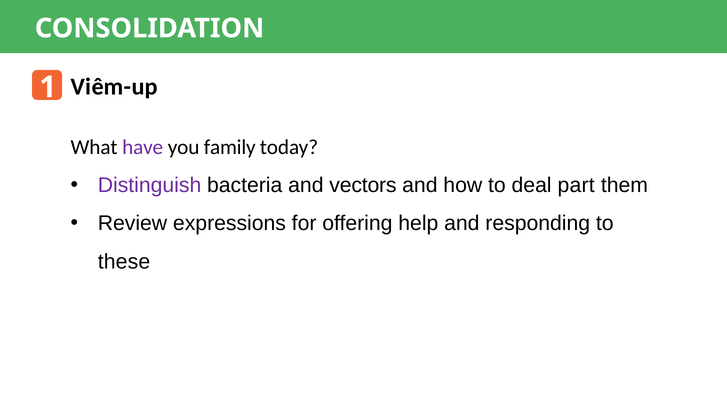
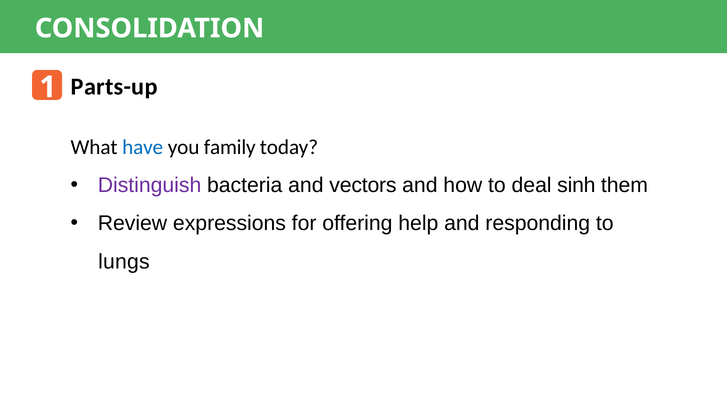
Viêm-up: Viêm-up -> Parts-up (114, 87)
have colour: purple -> blue (143, 147)
part: part -> sinh (576, 185)
these: these -> lungs (124, 262)
